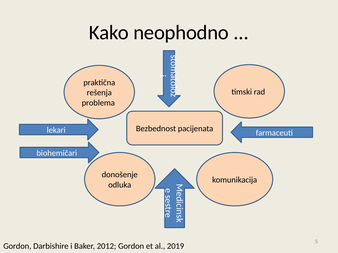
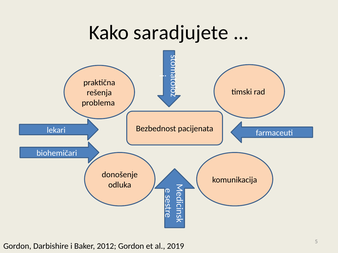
neophodno: neophodno -> saradjujete (181, 33)
